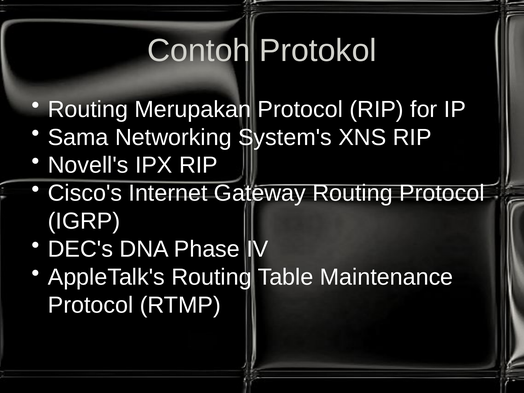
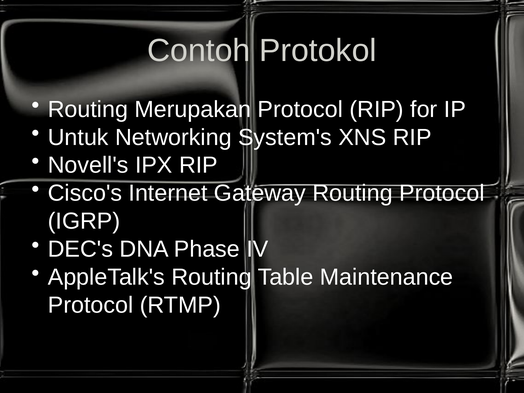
Sama: Sama -> Untuk (78, 137)
